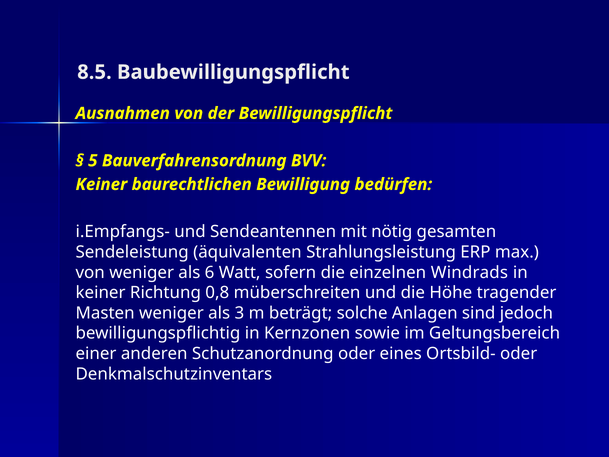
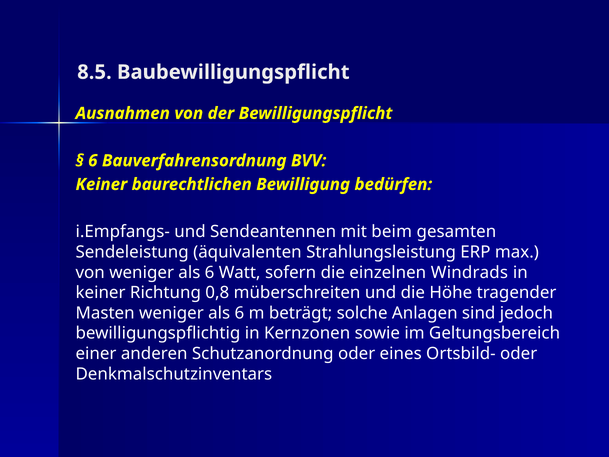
5: 5 -> 6 (93, 161)
nötig: nötig -> beim (392, 232)
Masten weniger als 3: 3 -> 6 (239, 313)
